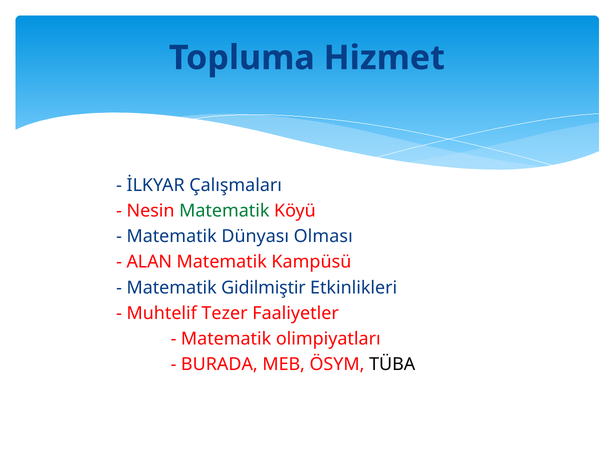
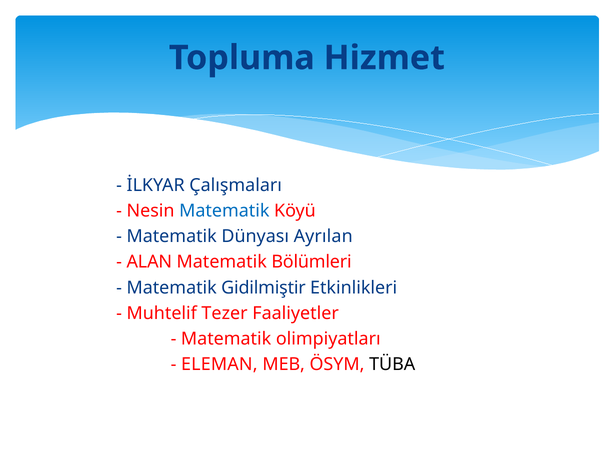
Matematik colour: green -> blue (224, 211)
Olması: Olması -> Ayrılan (323, 237)
Kampüsü: Kampüsü -> Bölümleri (312, 262)
BURADA: BURADA -> ELEMAN (219, 365)
